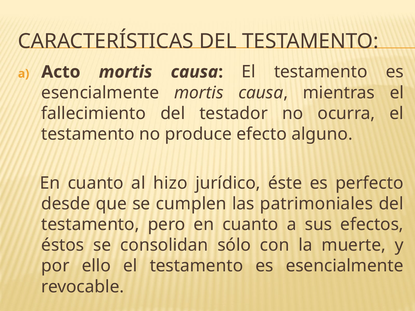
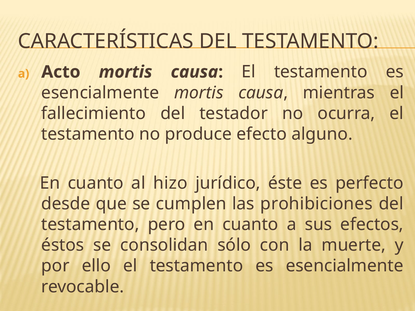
patrimoniales: patrimoniales -> prohibiciones (316, 204)
